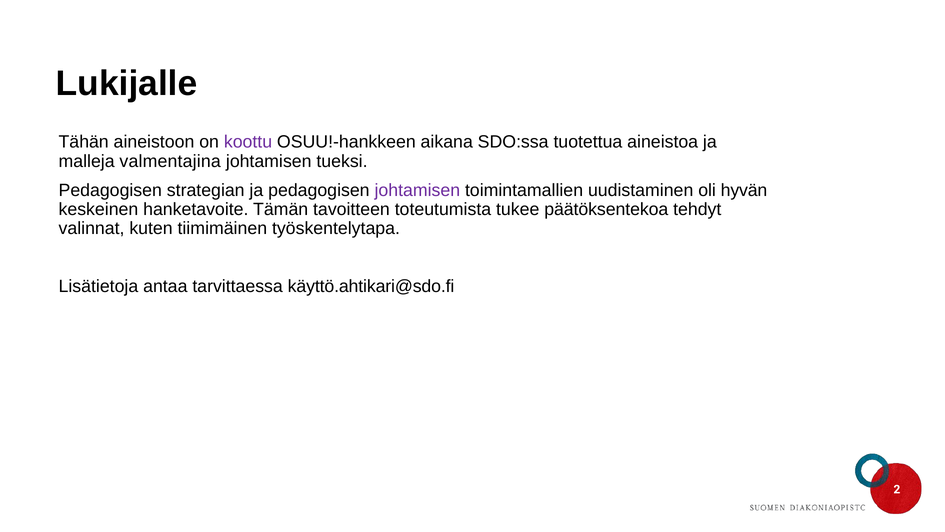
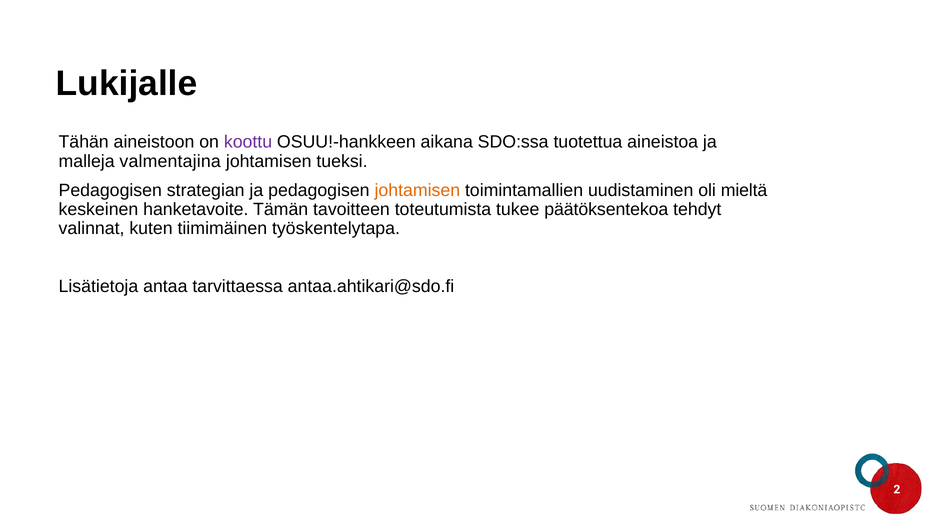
johtamisen colour: purple -> orange (417, 190)
hyvän: hyvän -> mieltä (744, 190)
käyttö.ahtikari@sdo.fi: käyttö.ahtikari@sdo.fi -> antaa.ahtikari@sdo.fi (371, 286)
